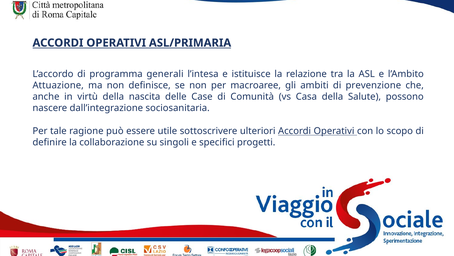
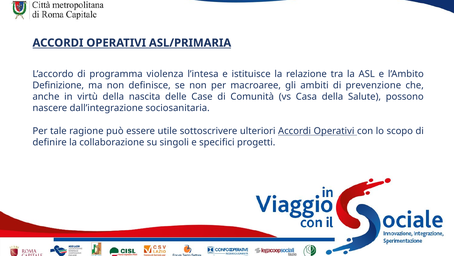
generali: generali -> violenza (165, 74)
Attuazione: Attuazione -> Definizione (58, 85)
